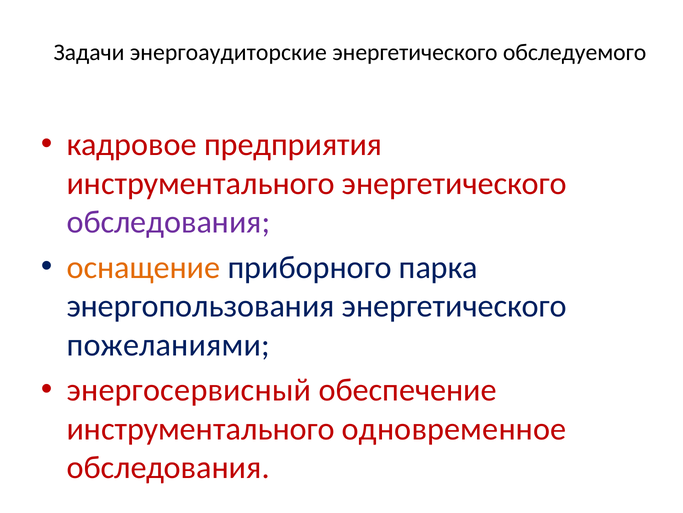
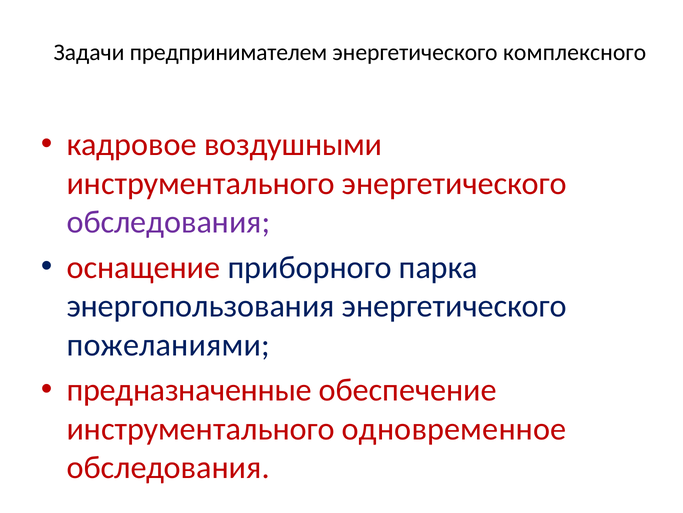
энергоаудиторские: энергоаудиторские -> предпринимателем (228, 52)
обследуемого: обследуемого -> комплексного (575, 52)
предприятия: предприятия -> воздушными (293, 145)
оснащение colour: orange -> red (143, 267)
энергосервисный: энергосервисный -> предназначенные (189, 390)
